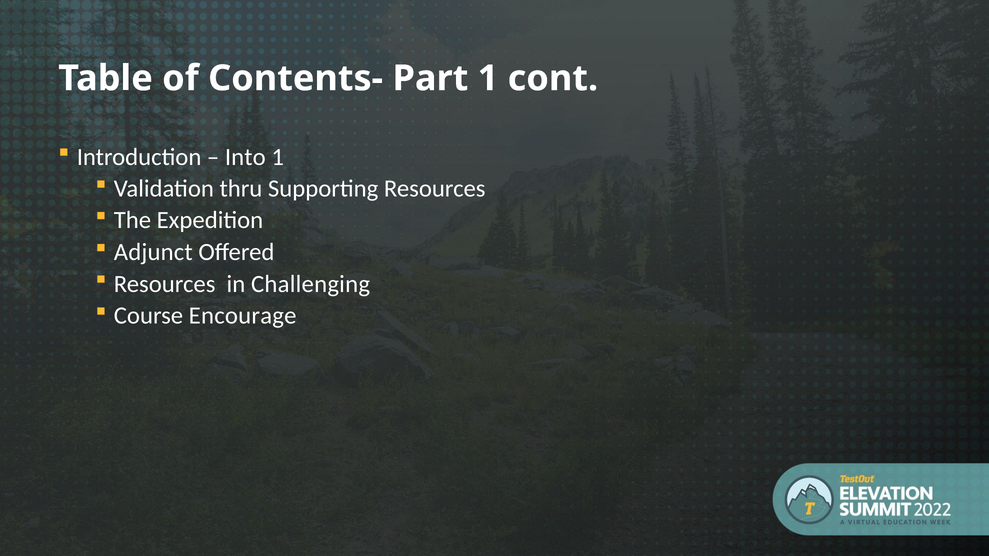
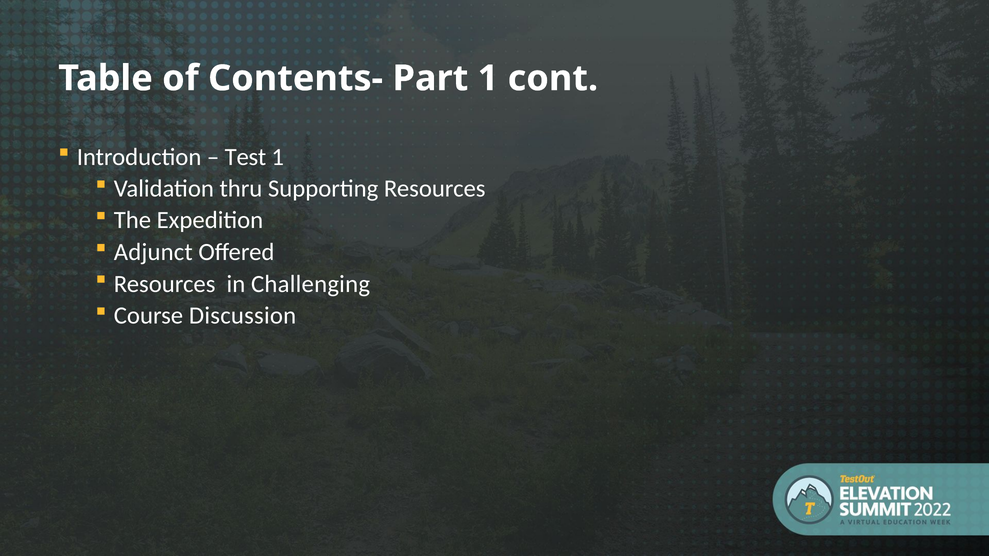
Into: Into -> Test (245, 157)
Encourage: Encourage -> Discussion (243, 316)
